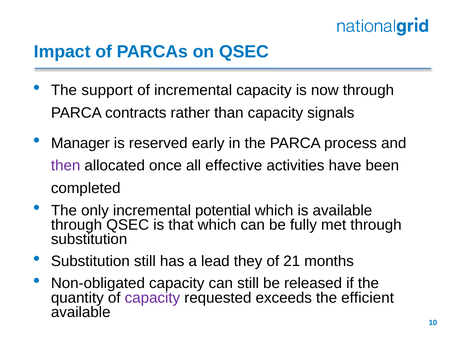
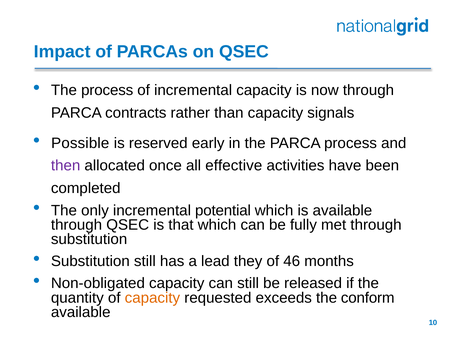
The support: support -> process (107, 91)
Manager: Manager -> Possible (80, 143)
21: 21 -> 46 (292, 262)
capacity colour: purple -> orange (152, 298)
efficient: efficient -> conform (368, 298)
